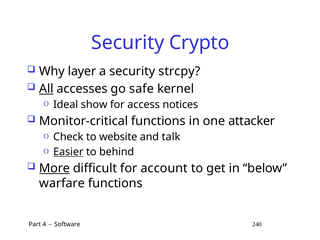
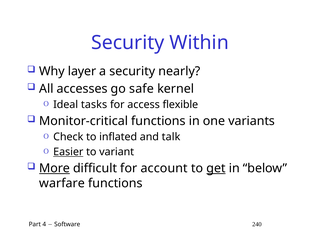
Crypto: Crypto -> Within (199, 43)
strcpy: strcpy -> nearly (179, 71)
All underline: present -> none (46, 89)
show: show -> tasks (94, 105)
notices: notices -> flexible (180, 105)
attacker: attacker -> variants (252, 121)
website: website -> inflated (118, 137)
behind: behind -> variant (117, 152)
get underline: none -> present (216, 168)
